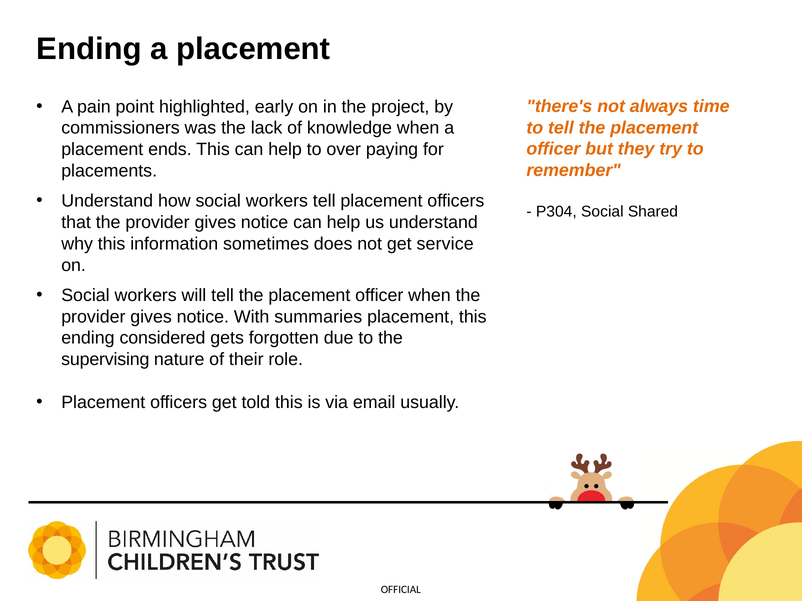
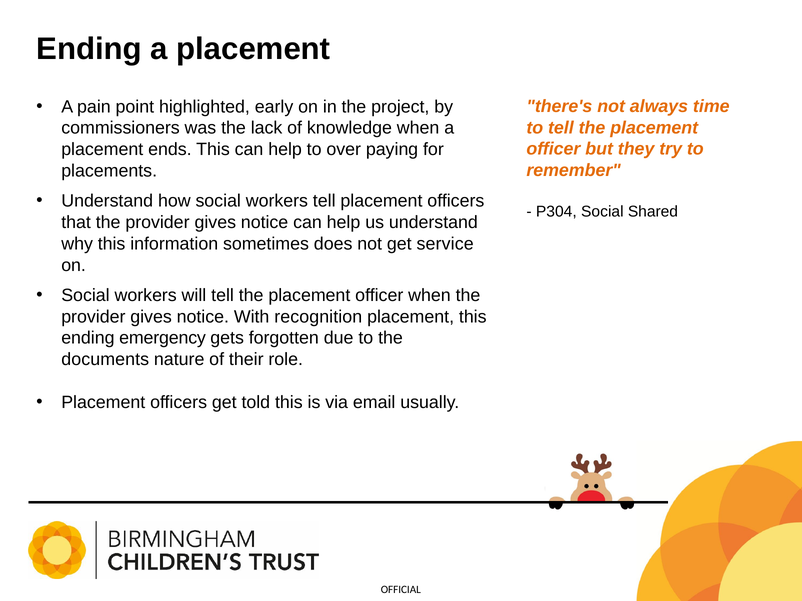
summaries: summaries -> recognition (318, 317)
considered: considered -> emergency (163, 338)
supervising: supervising -> documents (105, 360)
